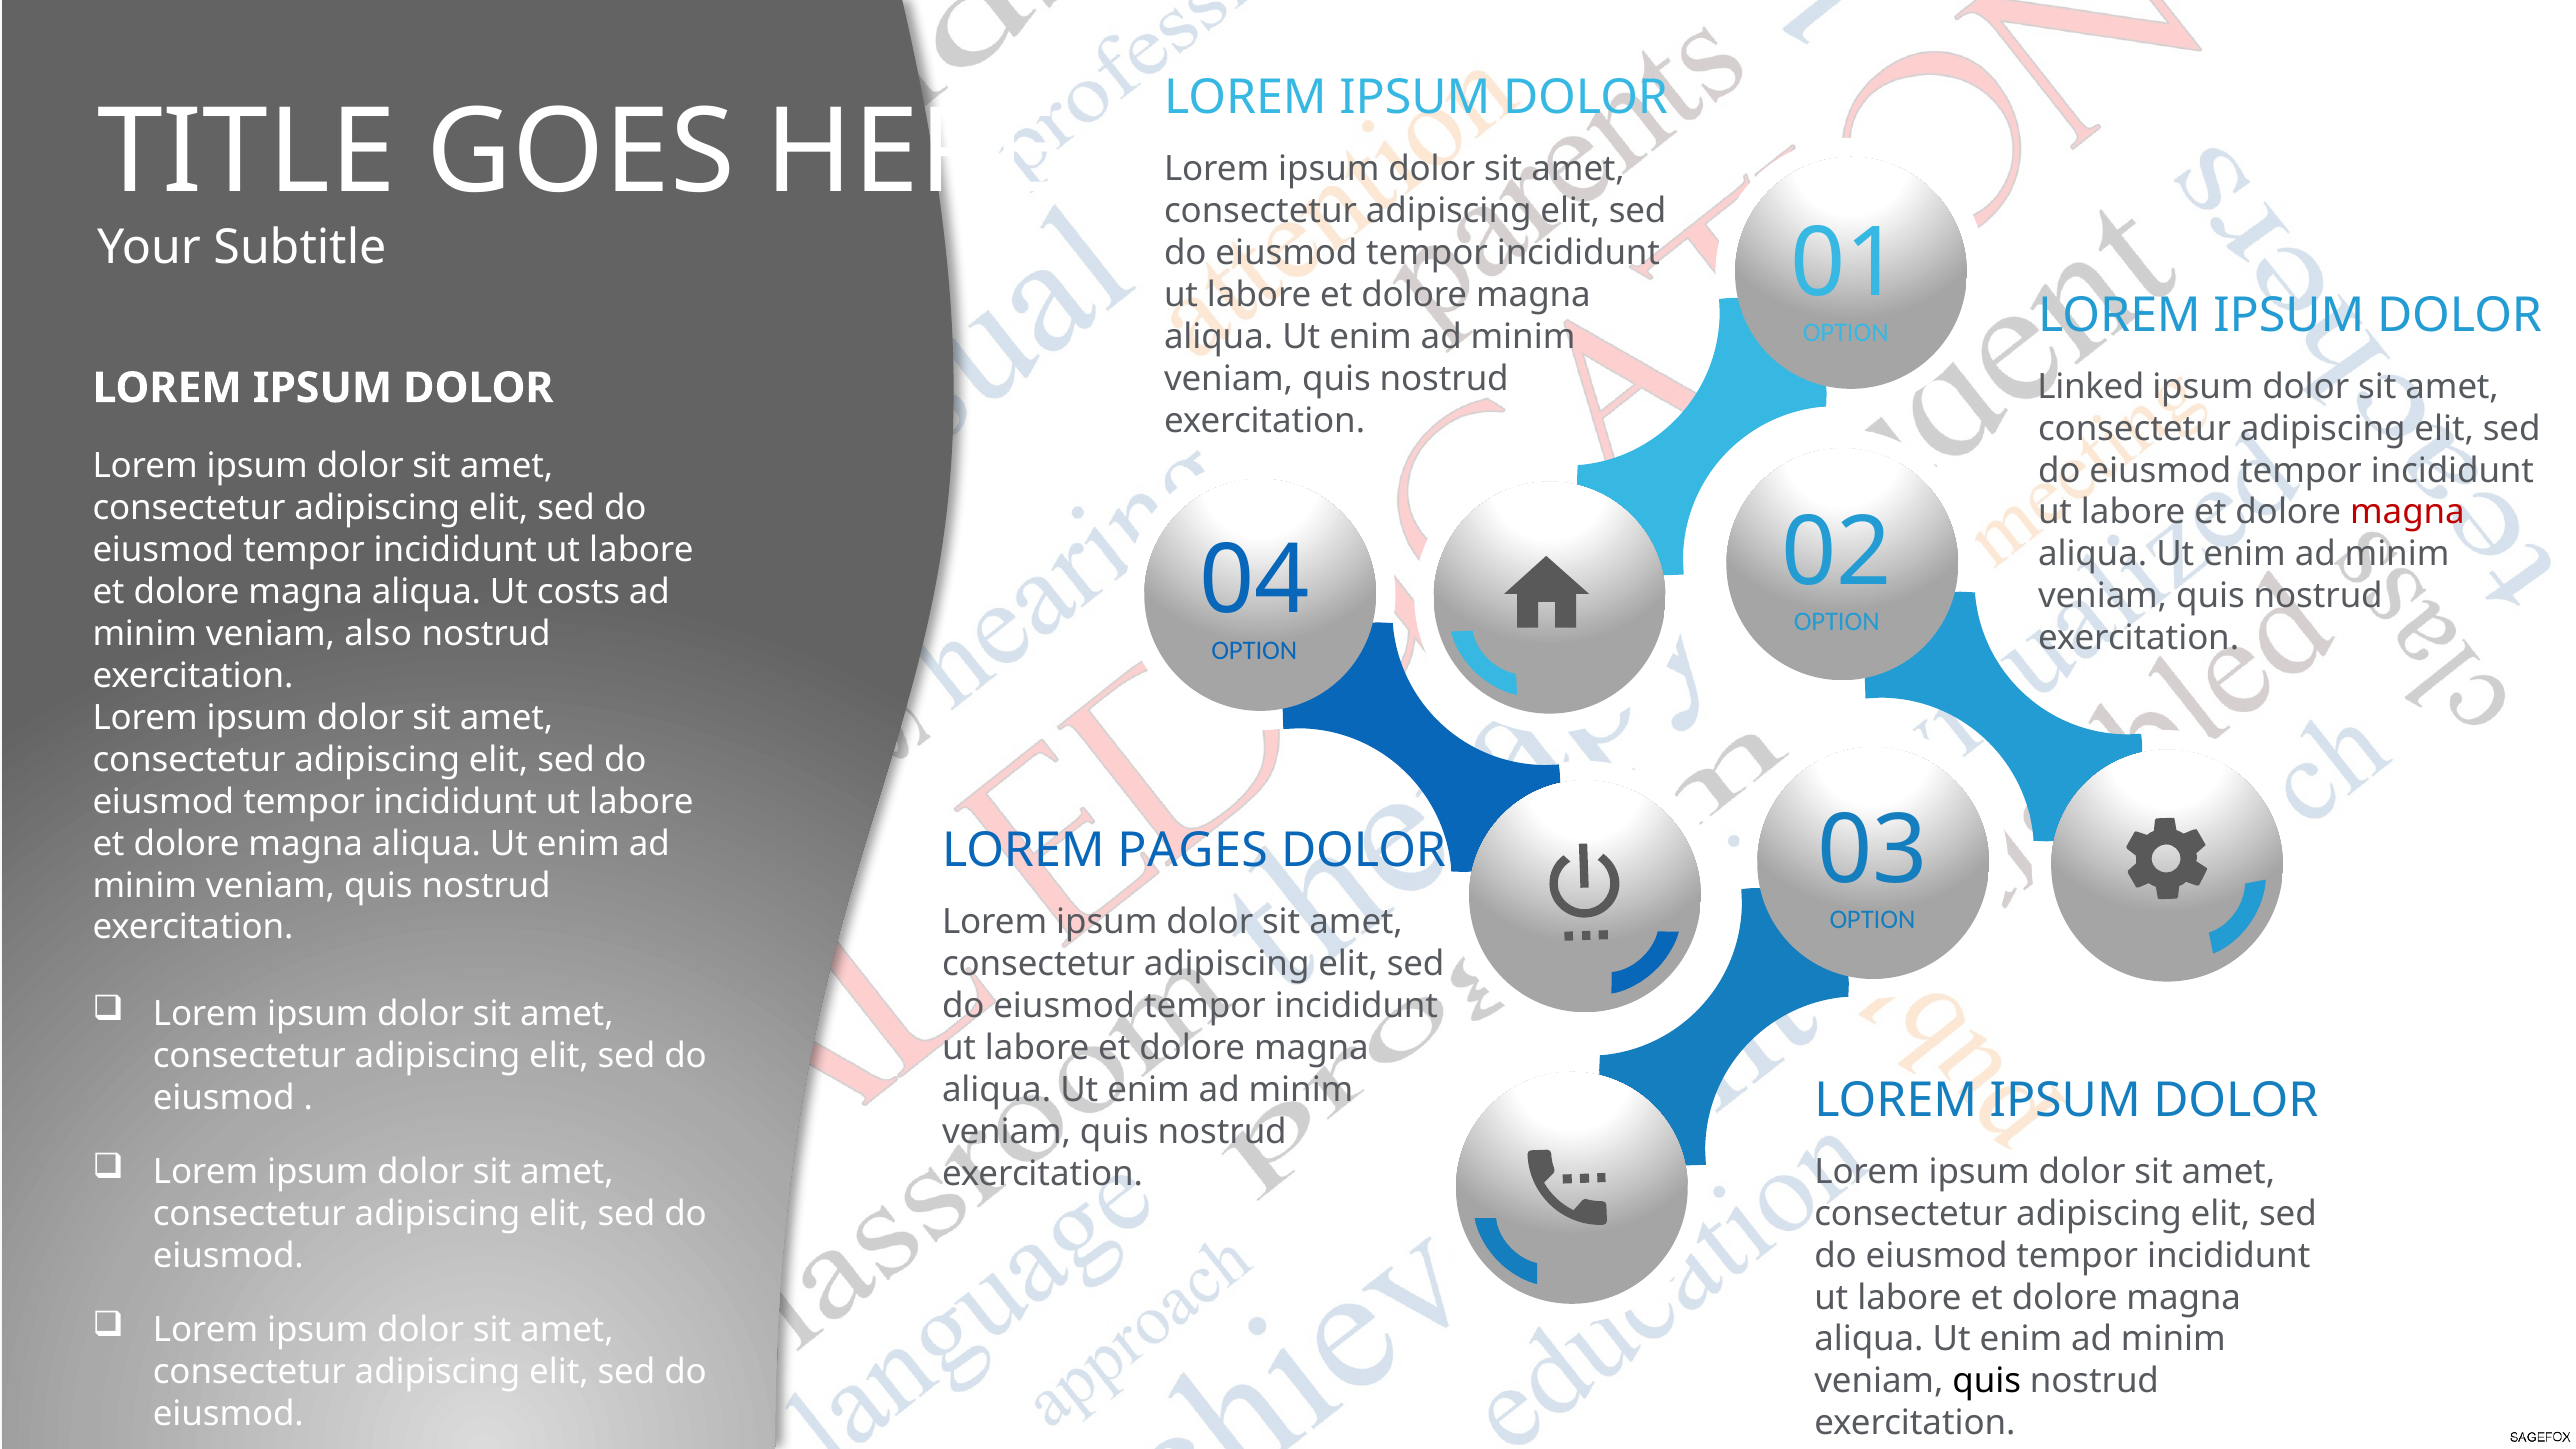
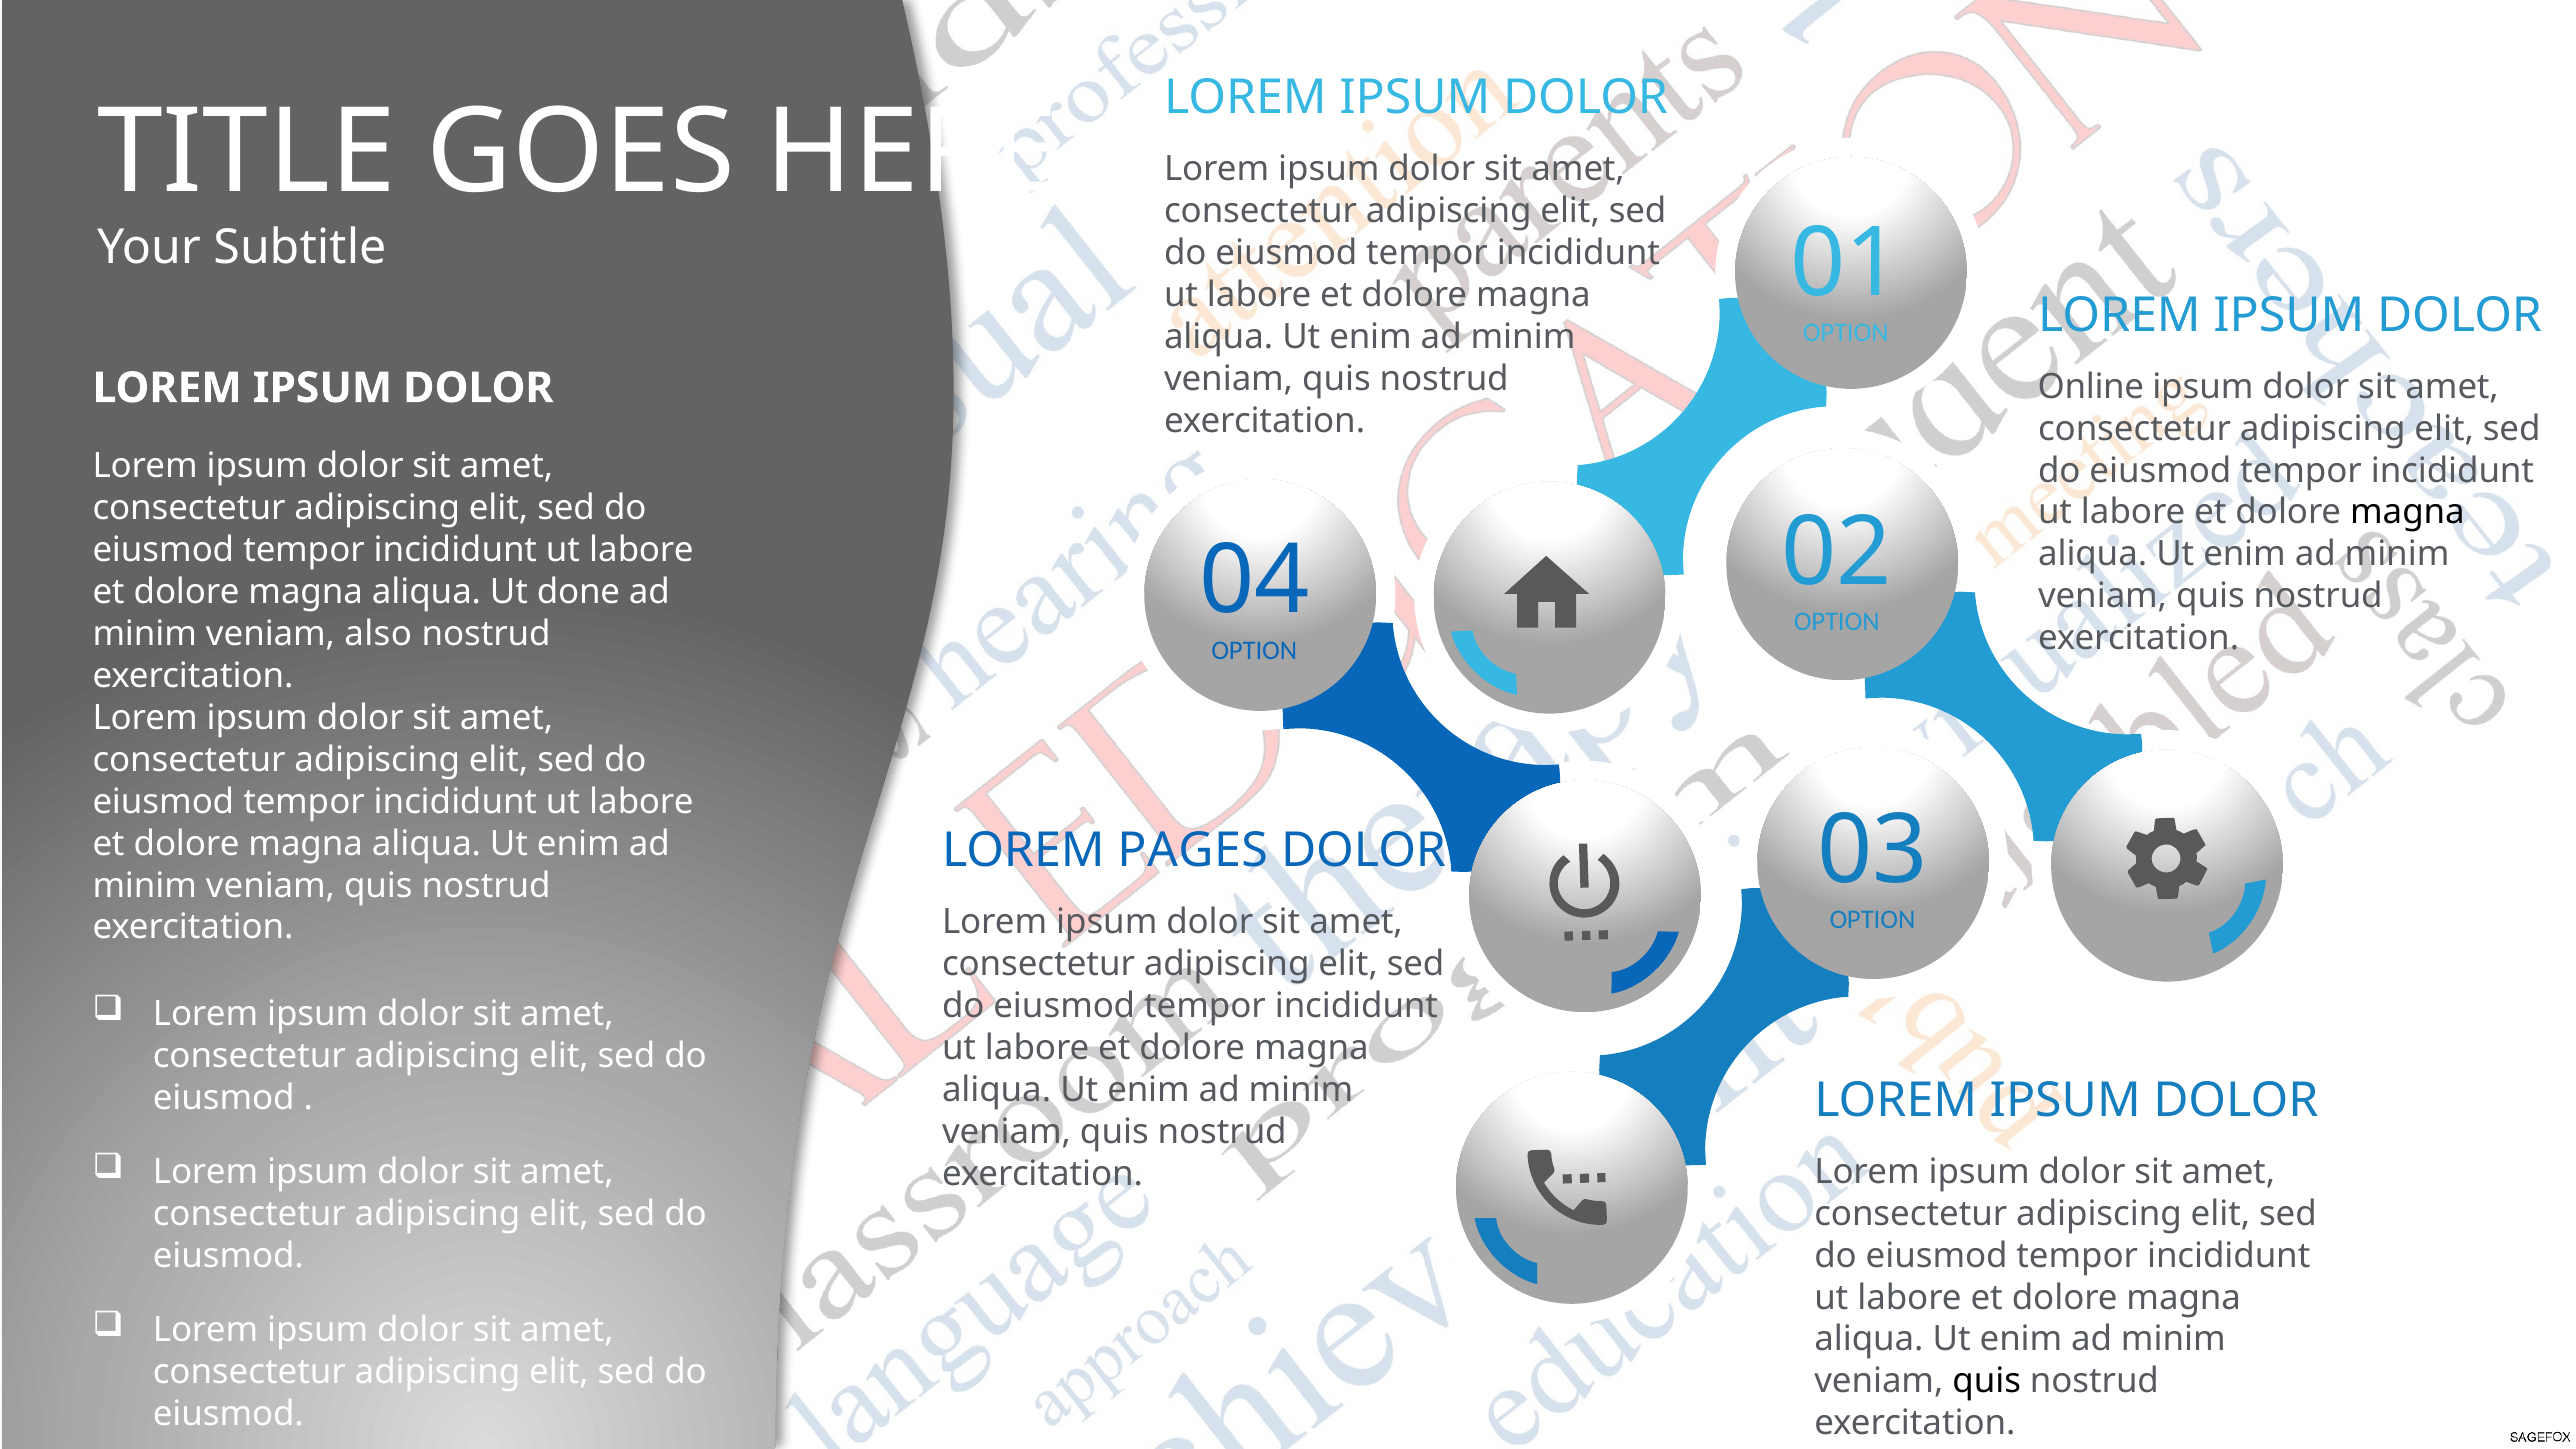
Linked: Linked -> Online (2091, 387)
magna colour: red -> black (2407, 512)
costs: costs -> done (579, 592)
